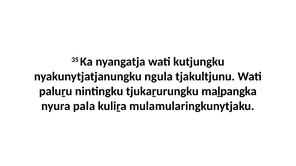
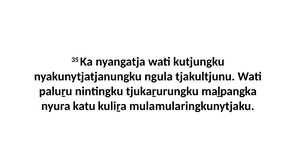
pala: pala -> katu (84, 106)
